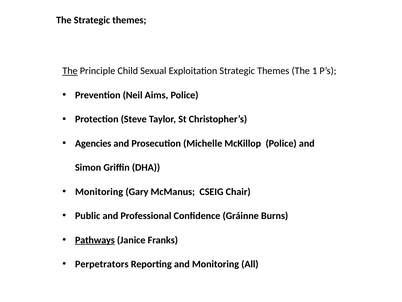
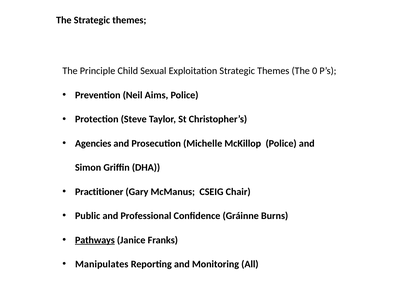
The underline: present -> none (70, 71)
1: 1 -> 0 (315, 71)
Monitoring: Monitoring -> Practitioner (99, 191)
Perpetrators: Perpetrators -> Manipulates (102, 264)
